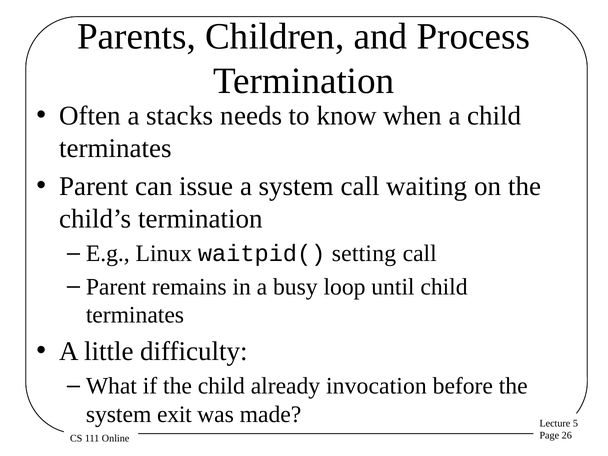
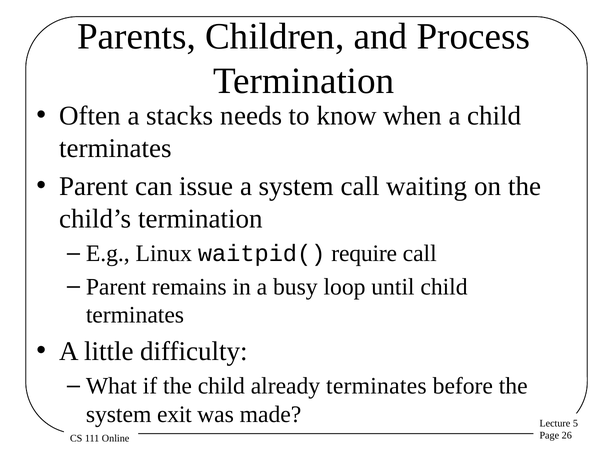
setting: setting -> require (364, 254)
already invocation: invocation -> terminates (376, 386)
